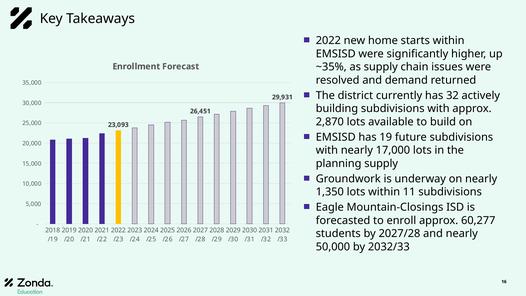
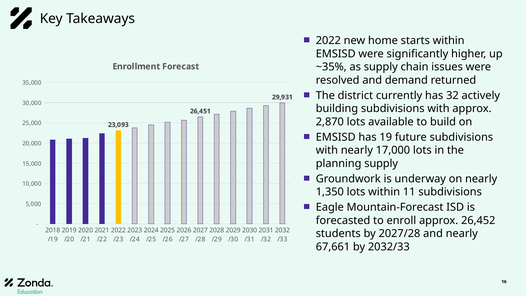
Mountain-Closings: Mountain-Closings -> Mountain-Forecast (395, 207)
60,277: 60,277 -> 26,452 (478, 220)
50,000: 50,000 -> 67,661 (333, 247)
